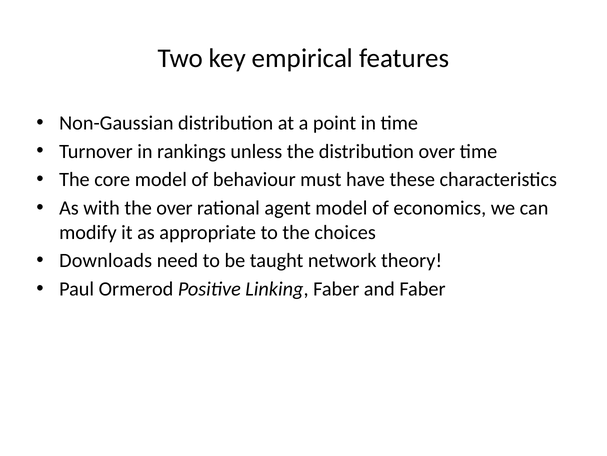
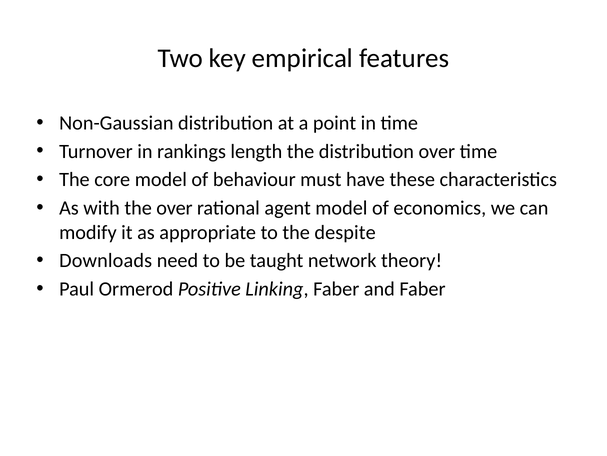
unless: unless -> length (256, 151)
choices: choices -> despite (345, 232)
